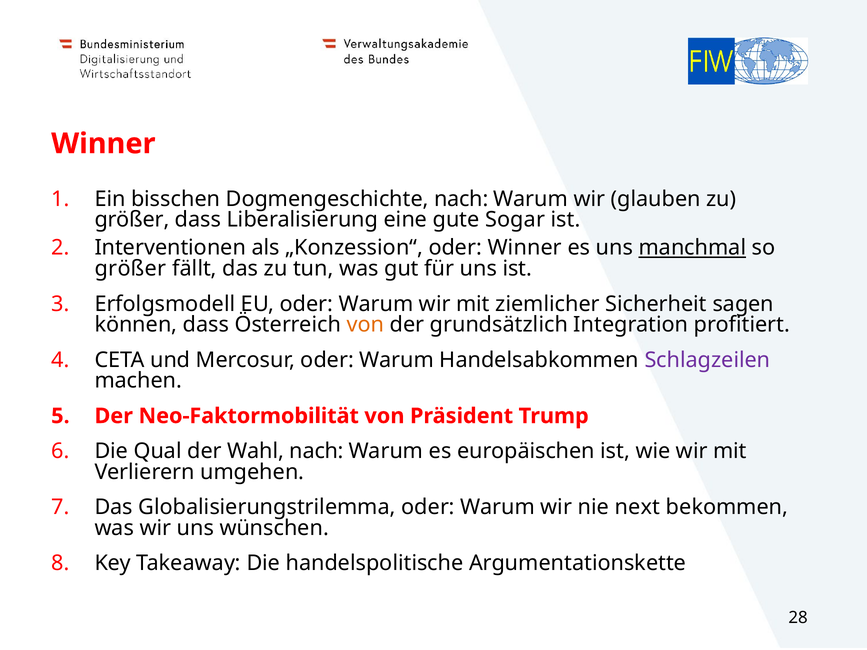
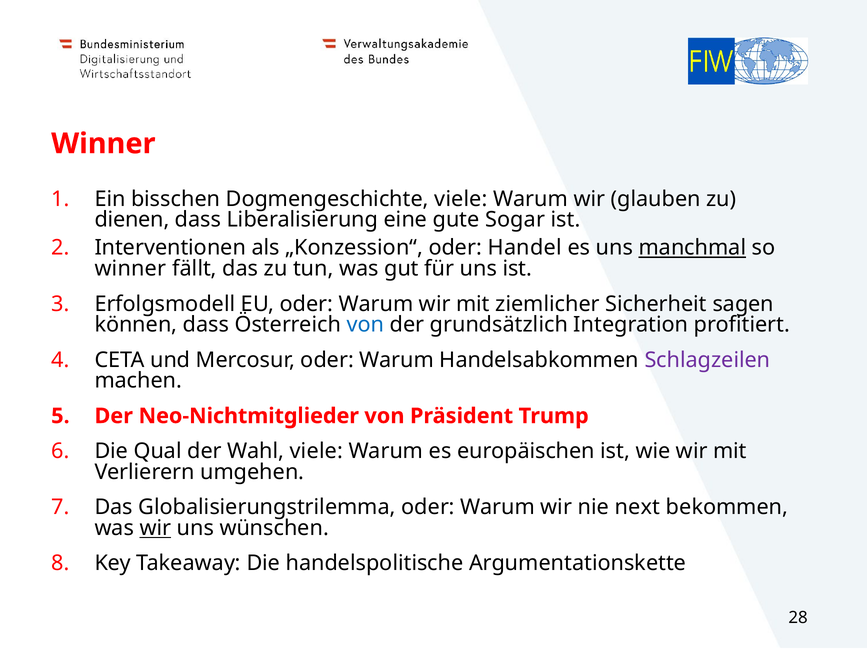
Dogmengeschichte nach: nach -> viele (461, 199)
größer: größer -> dienen (132, 220)
oder Winner: Winner -> Handel (525, 248)
größer: größer -> winner (131, 269)
von colour: orange -> blue (365, 325)
Neo-Faktormobilität: Neo-Faktormobilität -> Neo-Nichtmitglieder (249, 416)
Wahl nach: nach -> viele (316, 451)
wir underline: none -> present (155, 528)
